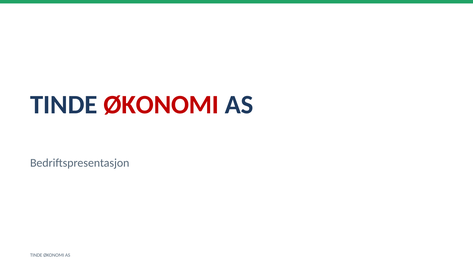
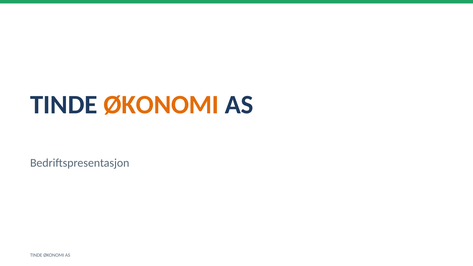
ØKONOMI colour: red -> orange (161, 105)
